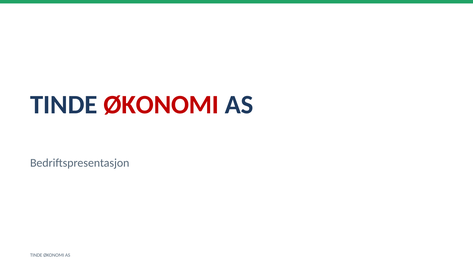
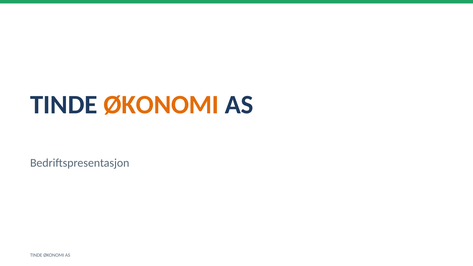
ØKONOMI colour: red -> orange (161, 105)
